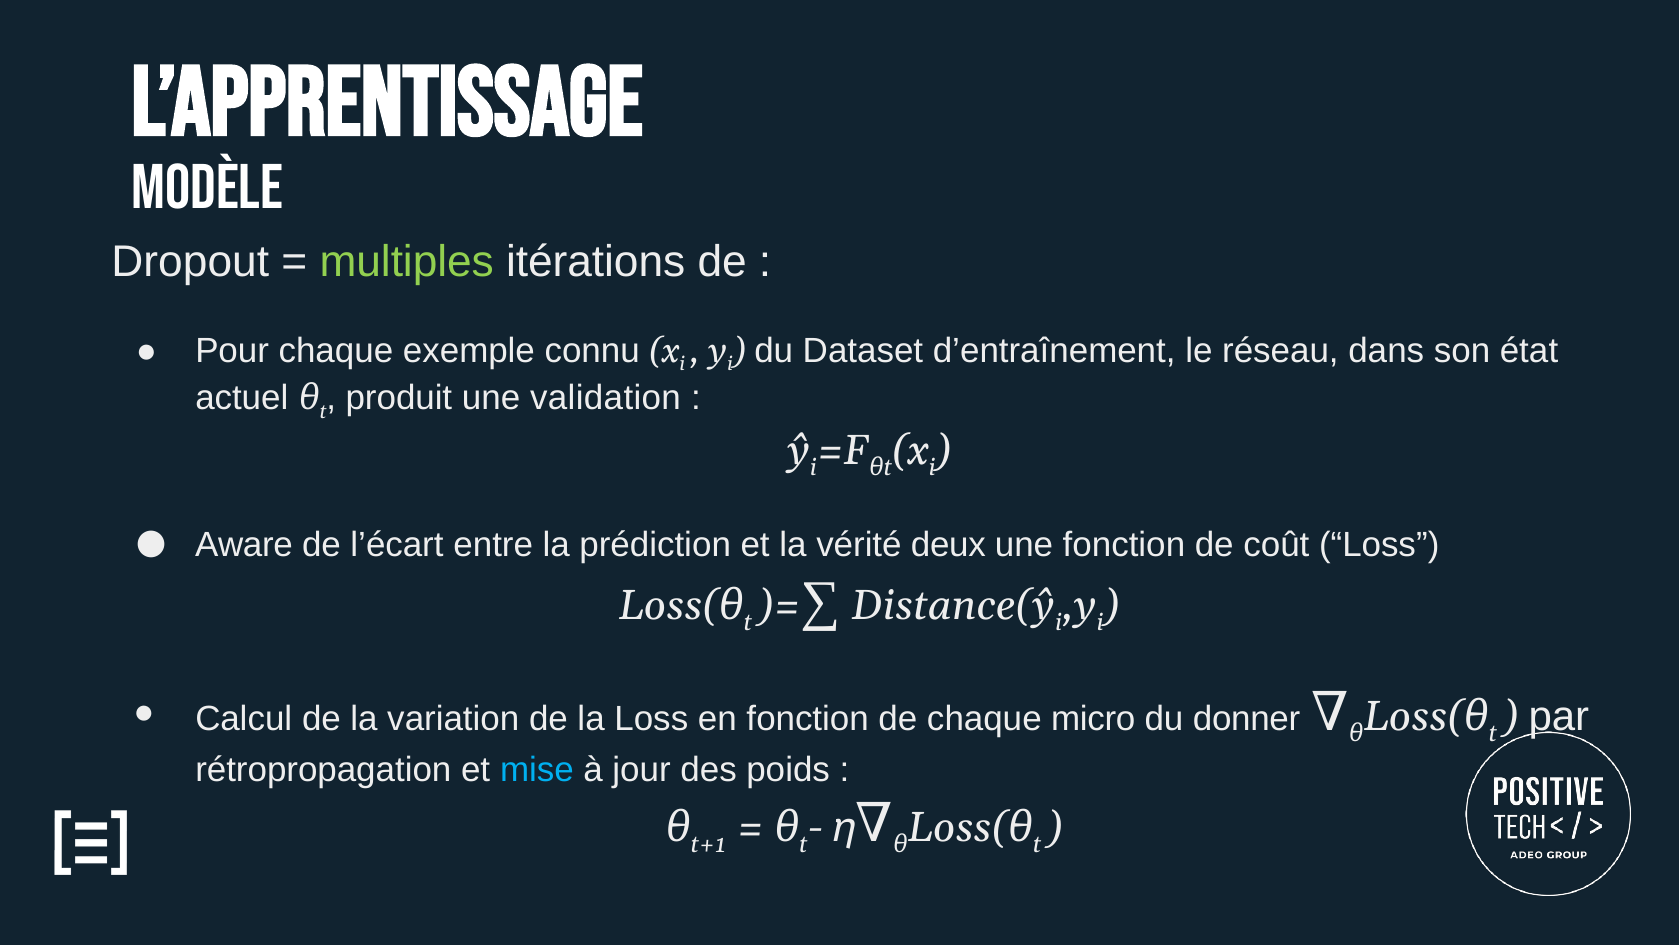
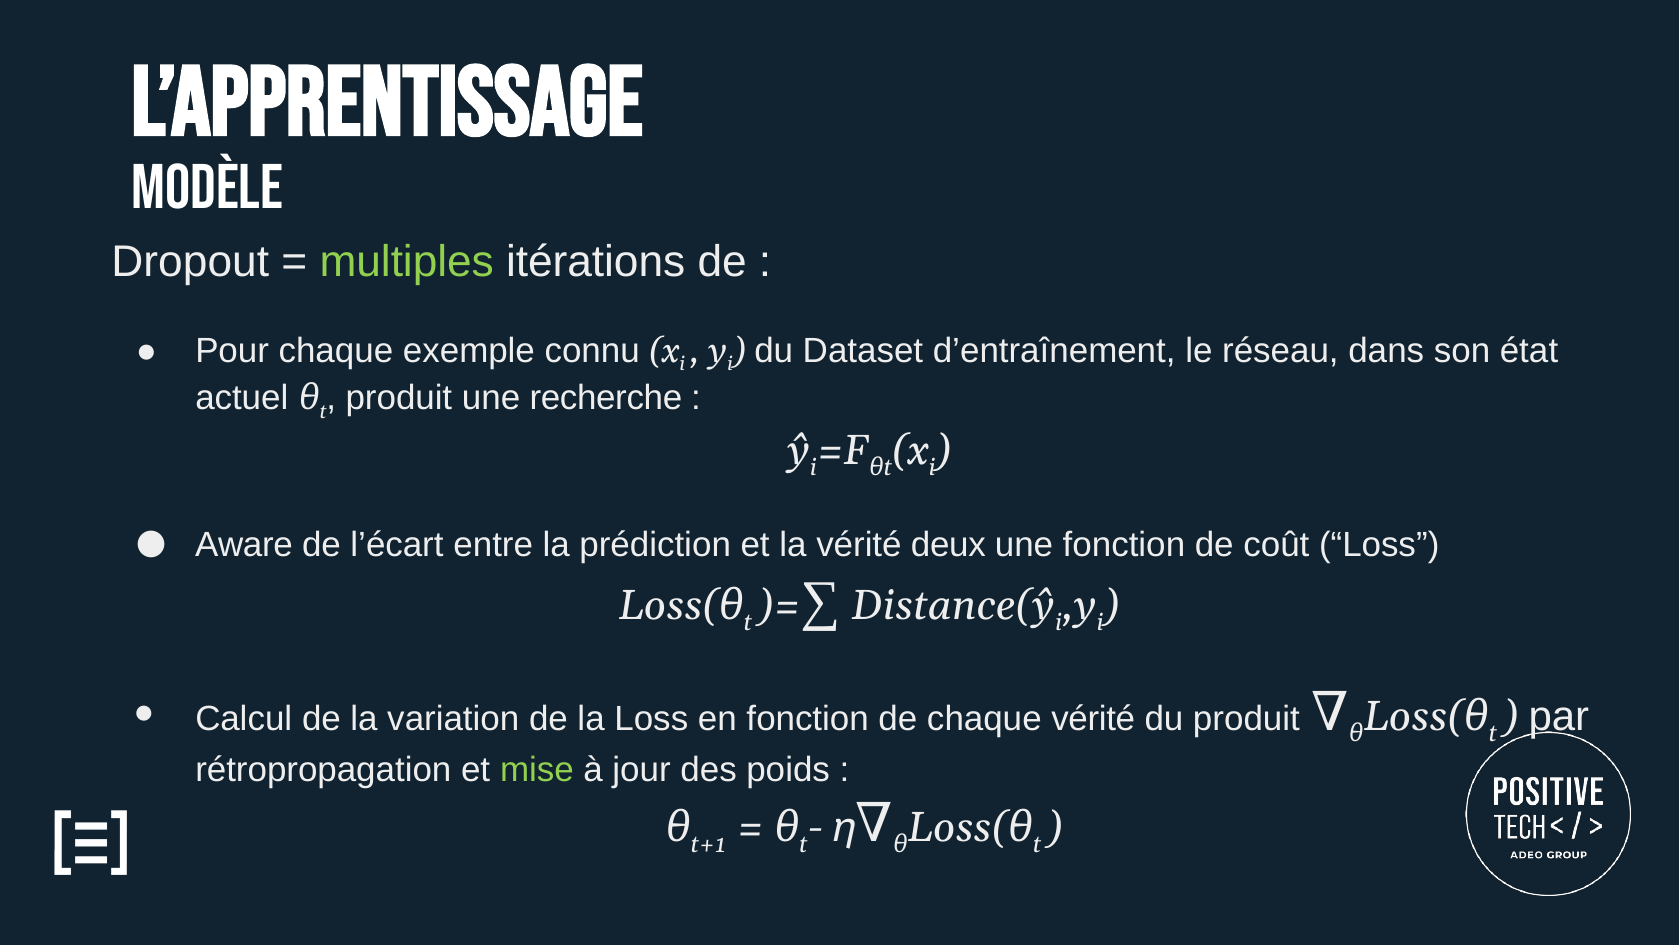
validation: validation -> recherche (606, 398)
chaque micro: micro -> vérité (1093, 719)
du donner: donner -> produit (1246, 719)
mise colour: light blue -> light green (537, 769)
